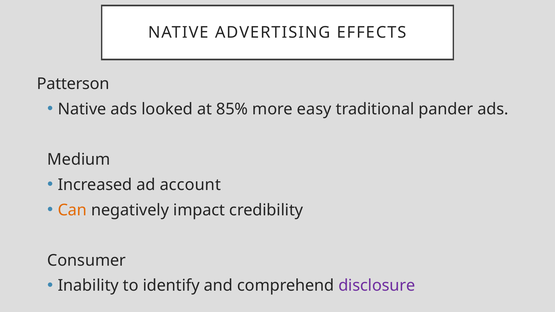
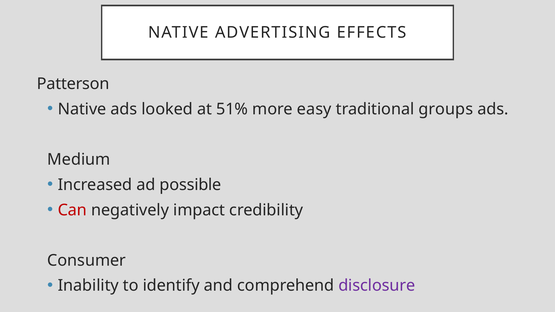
85%: 85% -> 51% (232, 109)
pander: pander -> groups (446, 109)
account: account -> possible (191, 185)
Can colour: orange -> red (72, 210)
